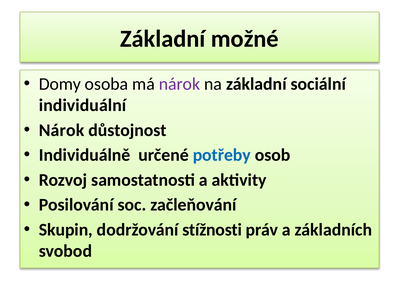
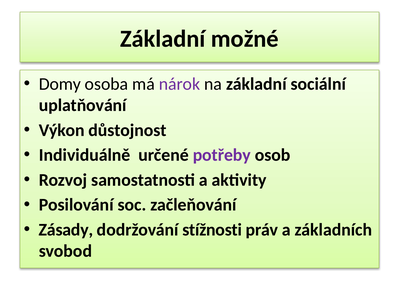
individuální: individuální -> uplatňování (83, 105)
Nárok: Nárok -> Výkon (62, 130)
potřeby colour: blue -> purple (222, 155)
Skupin: Skupin -> Zásady (66, 229)
